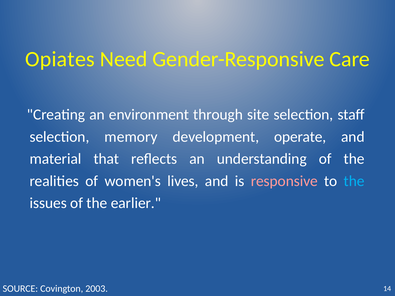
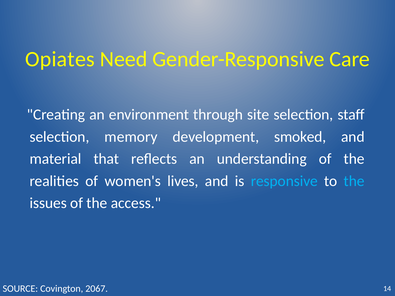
operate: operate -> smoked (300, 137)
responsive colour: pink -> light blue (284, 181)
earlier: earlier -> access (136, 203)
2003: 2003 -> 2067 (97, 289)
